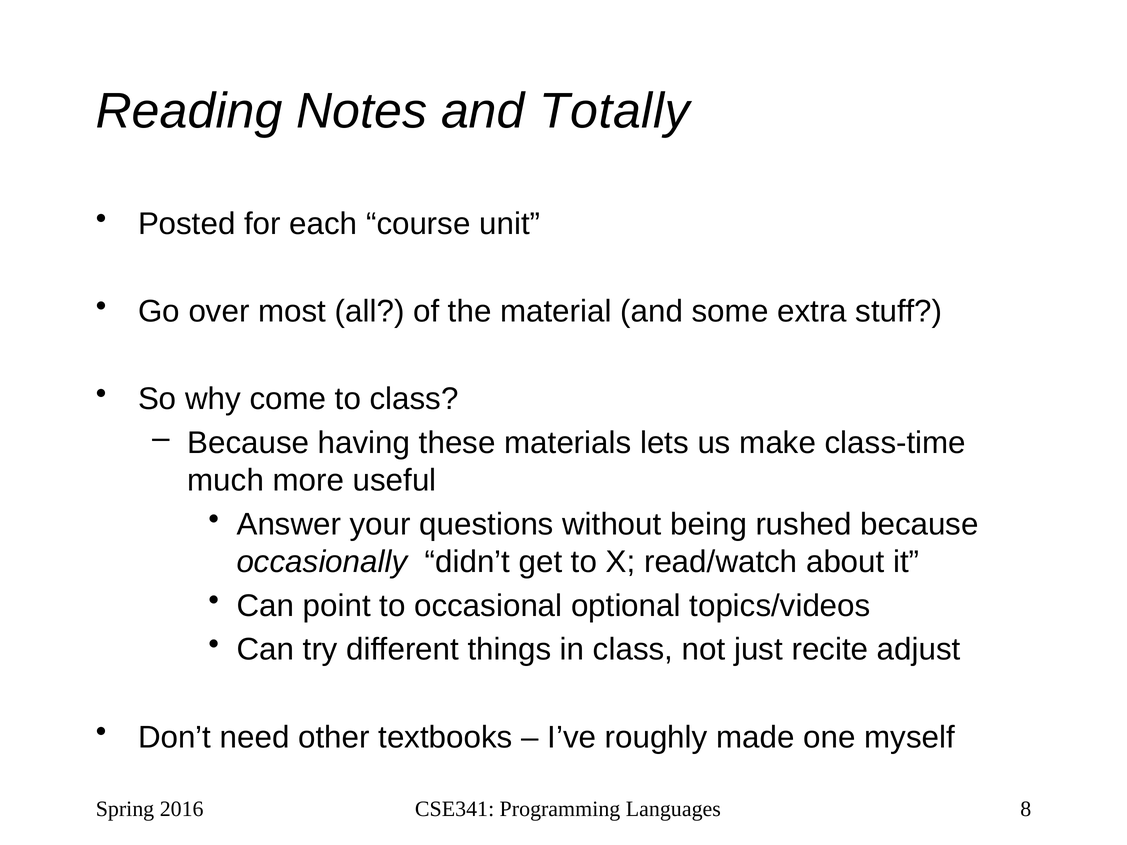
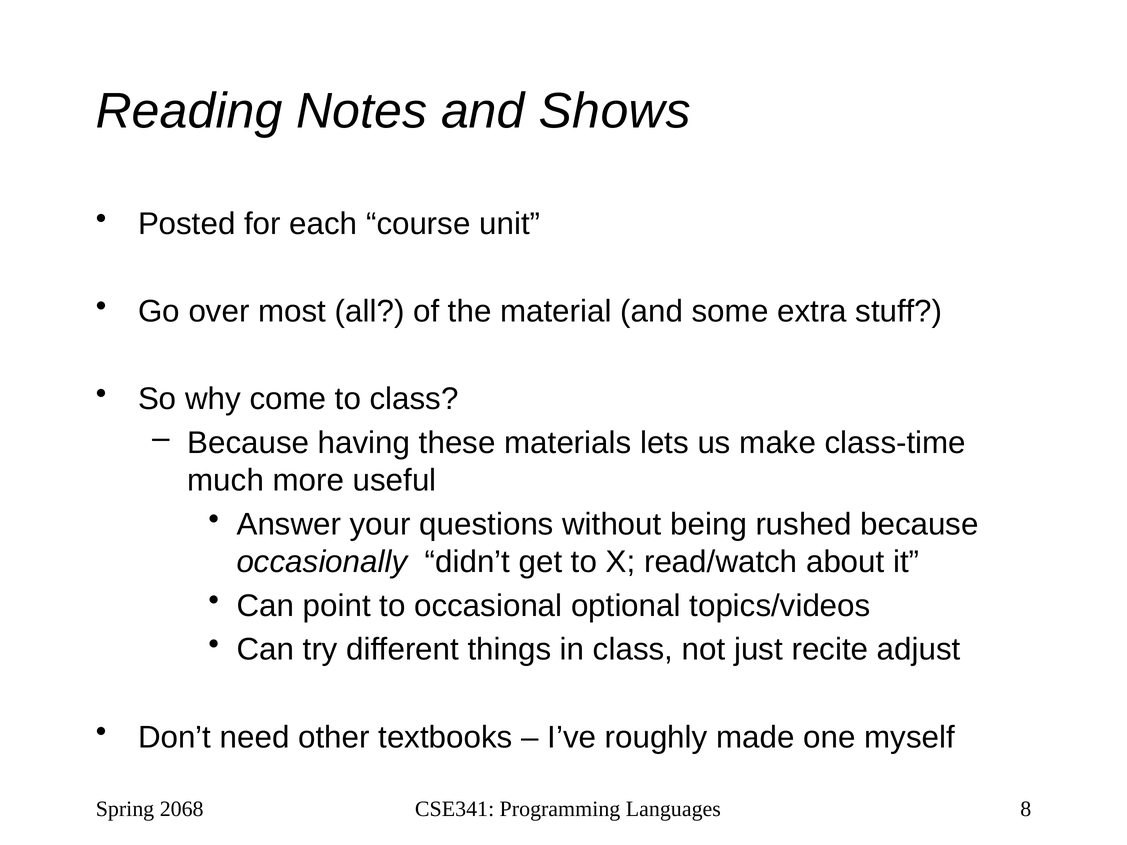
Totally: Totally -> Shows (615, 111)
2016: 2016 -> 2068 (182, 809)
